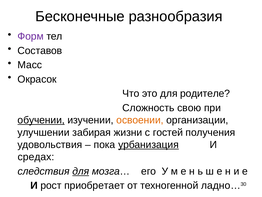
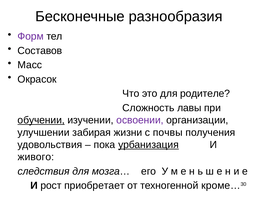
свою: свою -> лавы (189, 108)
освоении colour: orange -> purple (140, 120)
гостей: гостей -> почвы (168, 132)
средах: средах -> живого (36, 157)
для underline: present -> none (81, 171)
ладно…: ладно… -> кроме… (221, 185)
